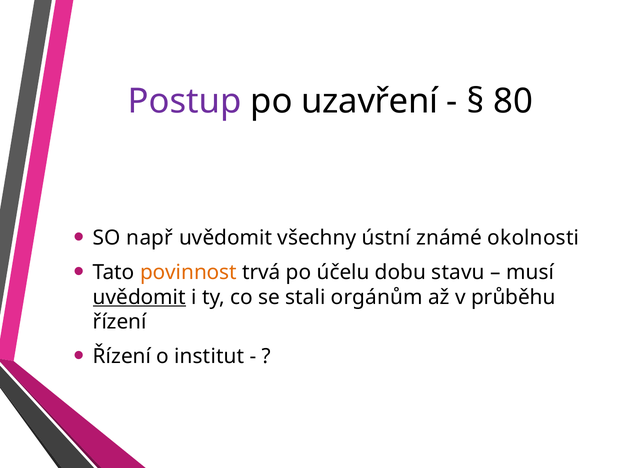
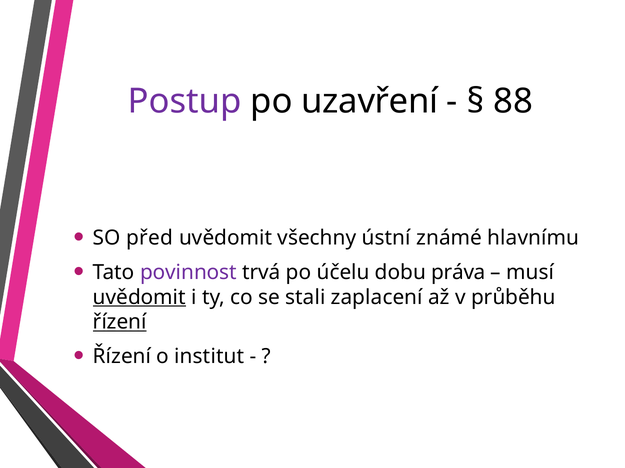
80: 80 -> 88 (513, 101)
např: např -> před (150, 238)
okolnosti: okolnosti -> hlavnímu (533, 238)
povinnost colour: orange -> purple (188, 273)
stavu: stavu -> práva (458, 273)
orgánům: orgánům -> zaplacení (377, 298)
řízení underline: none -> present (120, 323)
